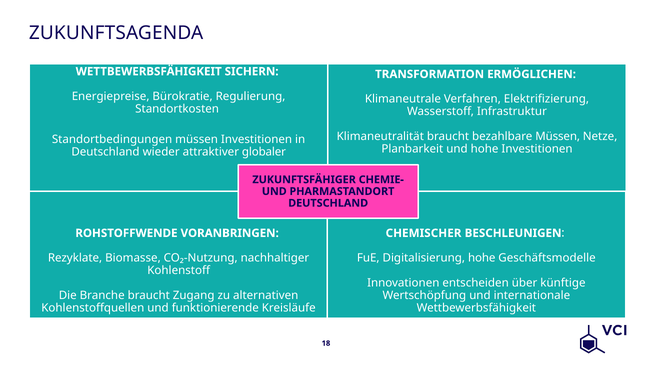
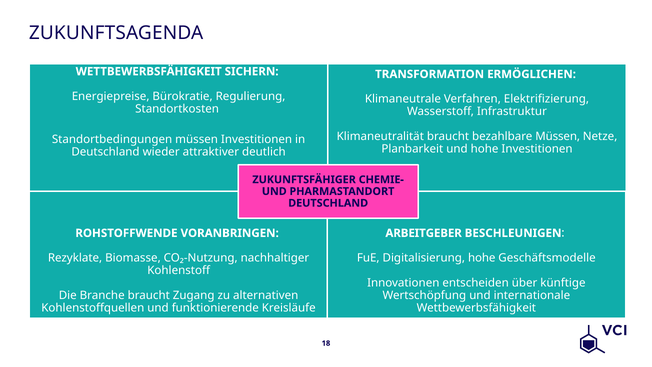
globaler: globaler -> deutlich (264, 152)
CHEMISCHER: CHEMISCHER -> ARBEITGEBER (424, 233)
